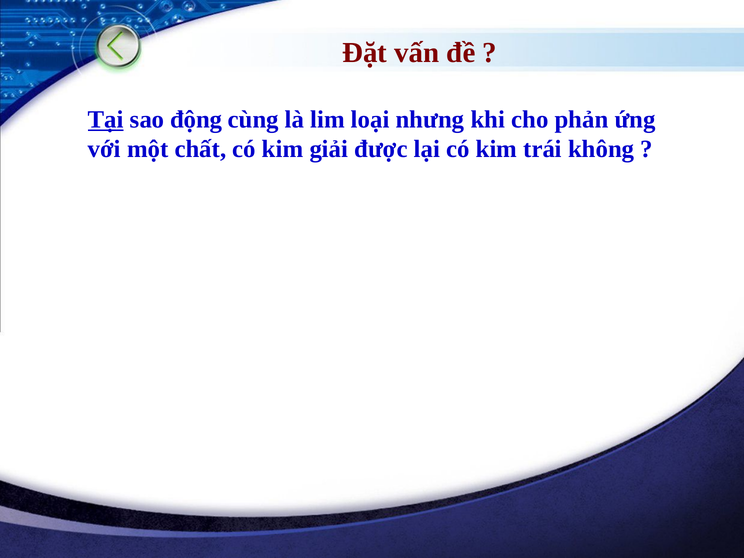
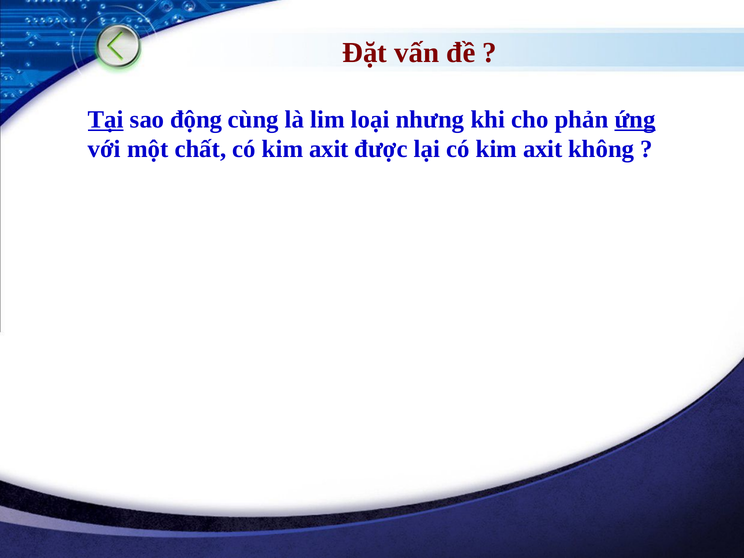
ứng underline: none -> present (635, 119)
chất có kim giải: giải -> axit (329, 149)
lại có kim trái: trái -> axit (543, 149)
